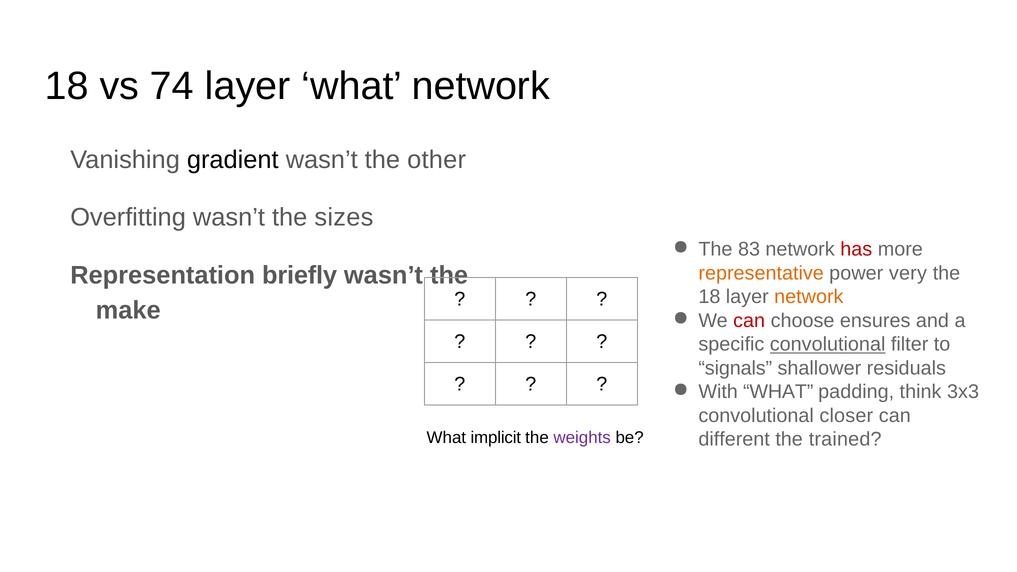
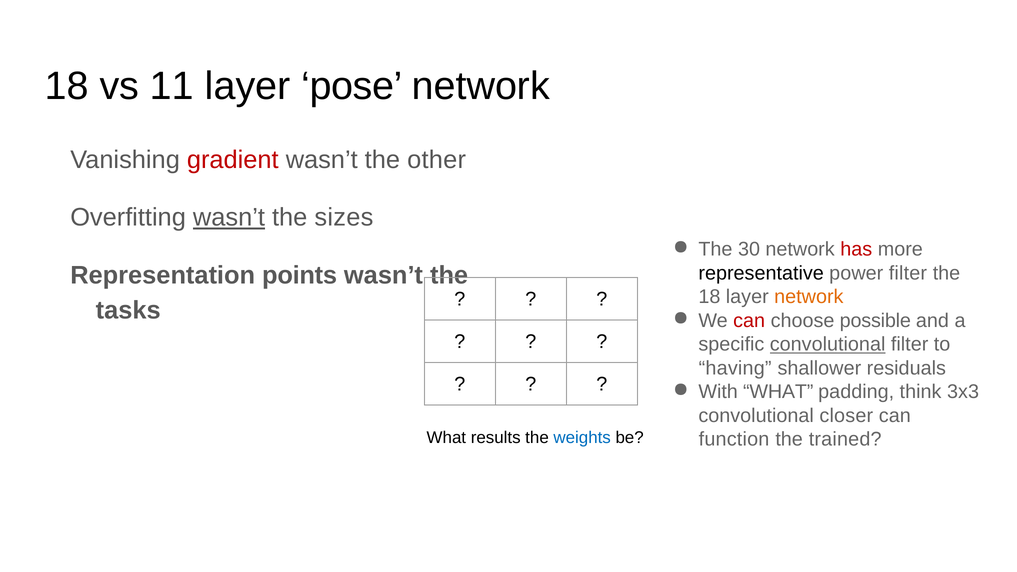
74: 74 -> 11 (172, 86)
layer what: what -> pose (352, 86)
gradient colour: black -> red (233, 160)
wasn’t underline: none -> present (229, 218)
83: 83 -> 30 (749, 249)
briefly: briefly -> points (300, 275)
representative colour: orange -> black (761, 273)
power very: very -> filter (908, 273)
make: make -> tasks (128, 310)
ensures: ensures -> possible (875, 321)
signals: signals -> having (735, 368)
implicit: implicit -> results (496, 438)
weights colour: purple -> blue (582, 438)
different: different -> function (734, 439)
